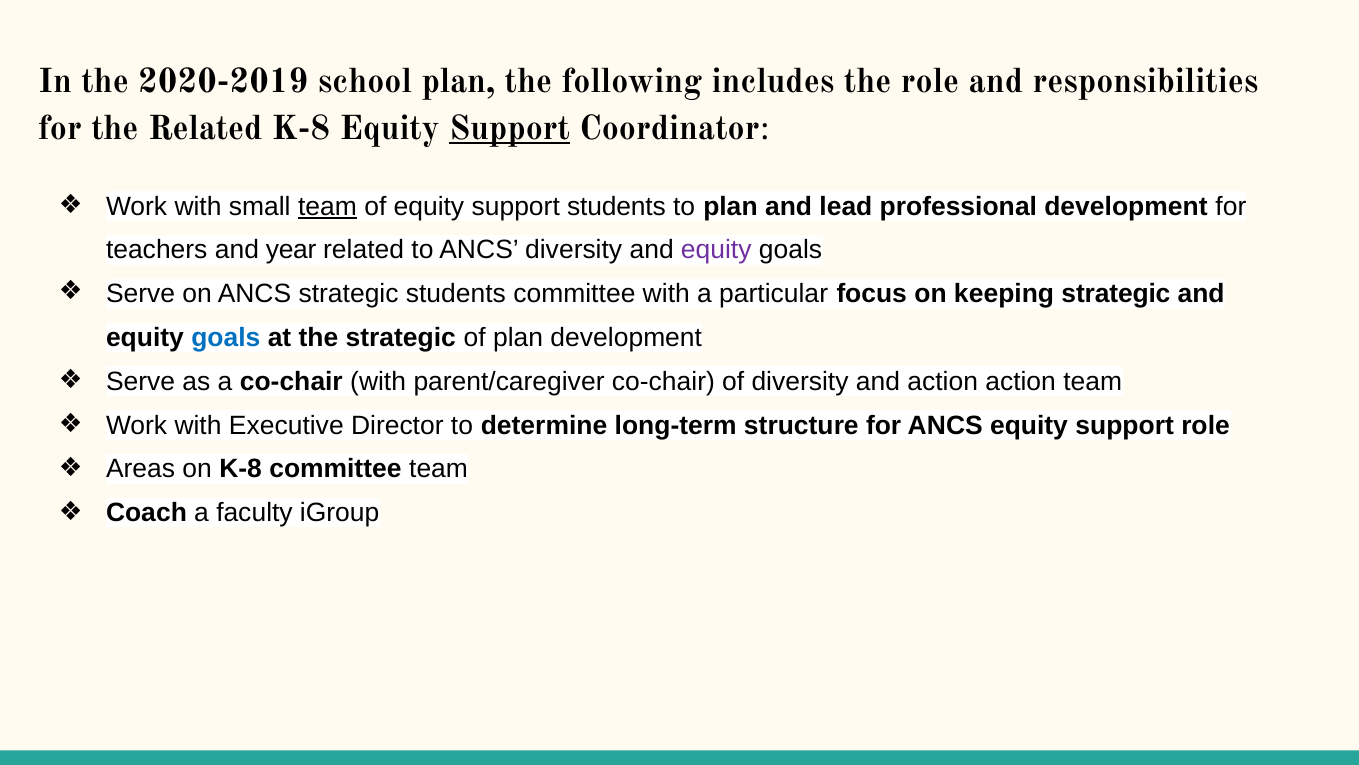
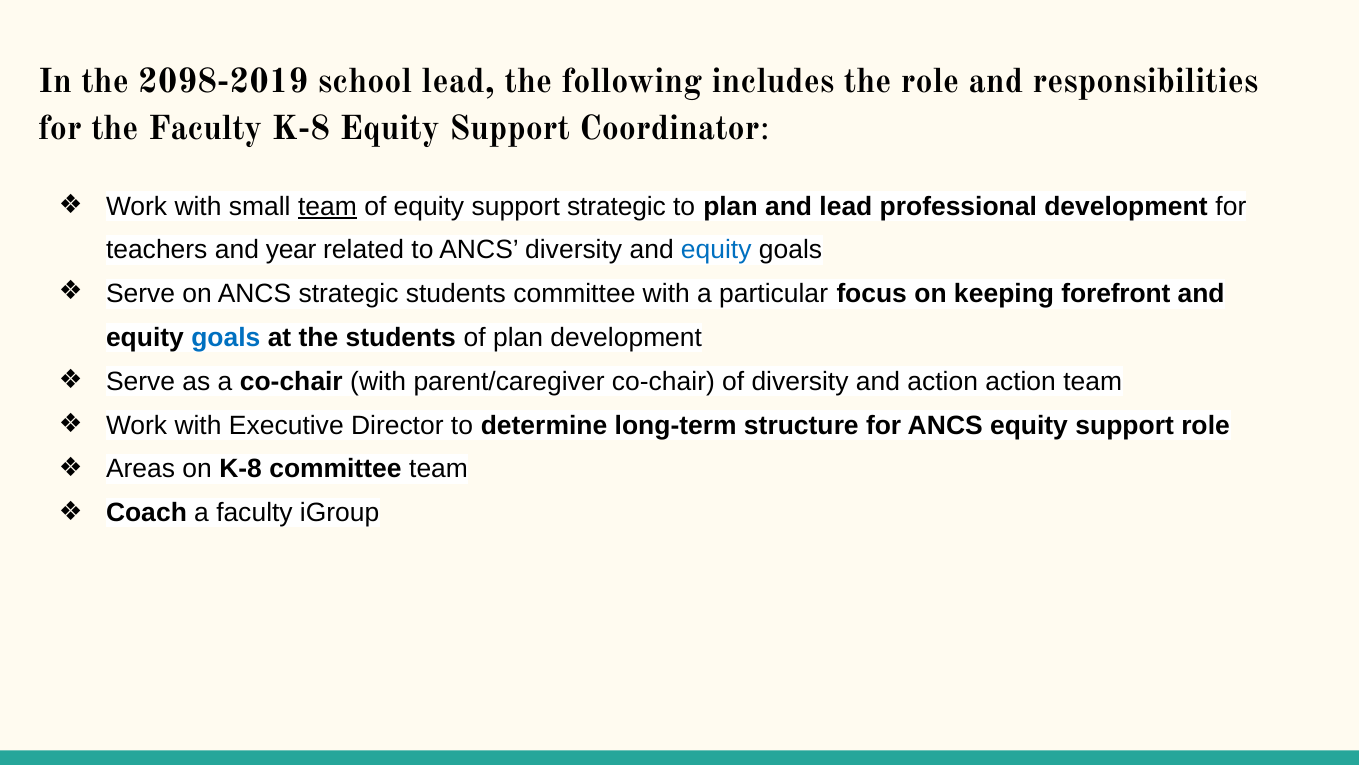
2020-2019: 2020-2019 -> 2098-2019 (223, 82)
school plan: plan -> lead (458, 82)
the Related: Related -> Faculty (205, 128)
Support underline: present -> none (510, 128)
support students: students -> strategic (617, 206)
equity colour: purple -> blue (716, 250)
keeping strategic: strategic -> forefront (1116, 294)
the strategic: strategic -> students (401, 338)
